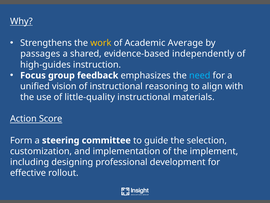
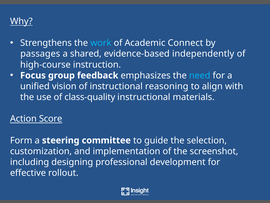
work colour: yellow -> light blue (101, 43)
Average: Average -> Connect (185, 43)
high-guides: high-guides -> high-course (45, 64)
little-quality: little-quality -> class-quality (90, 97)
implement: implement -> screenshot (214, 151)
